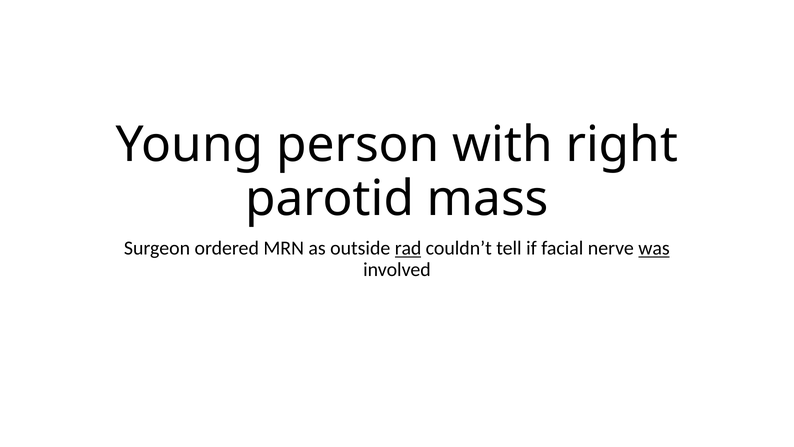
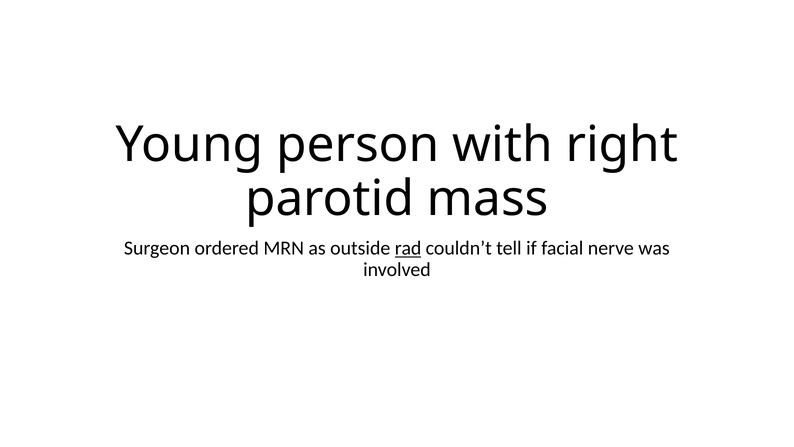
was underline: present -> none (654, 248)
